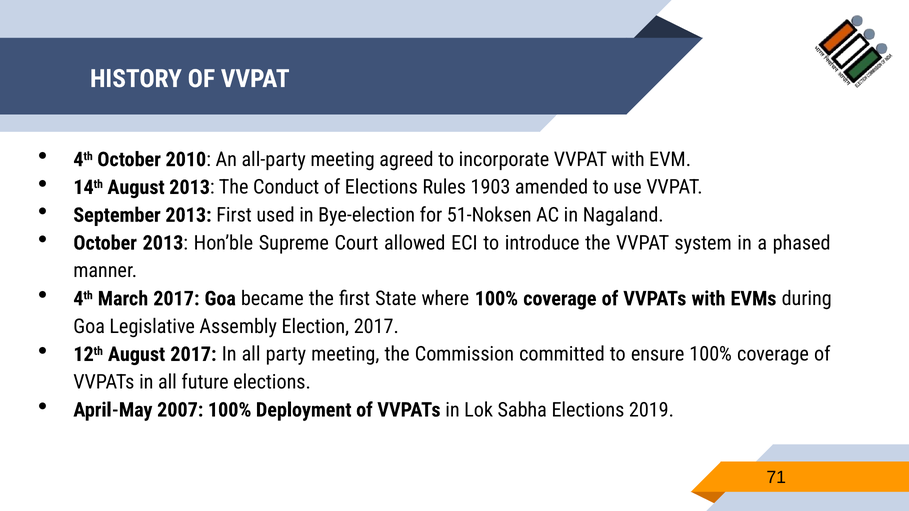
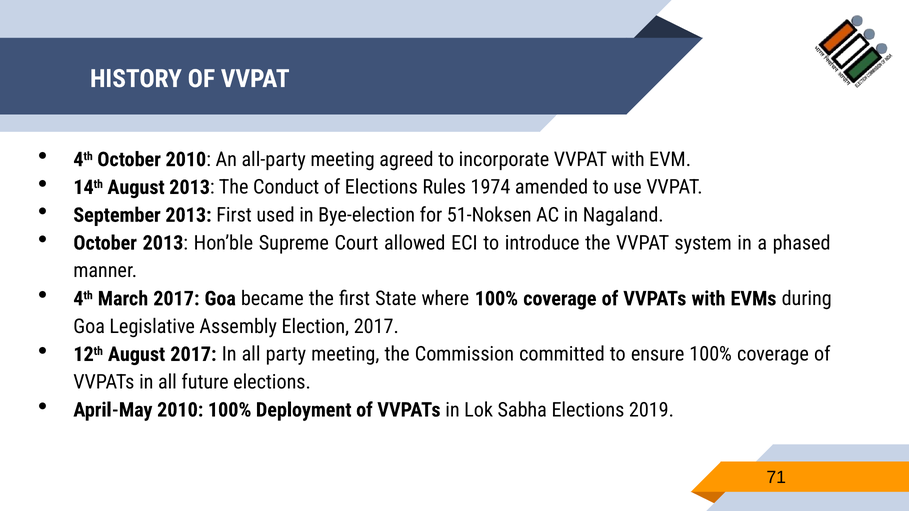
1903: 1903 -> 1974 (490, 187)
April-May 2007: 2007 -> 2010 (180, 410)
